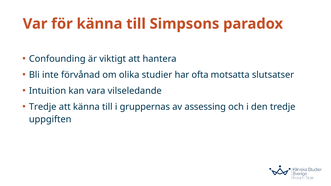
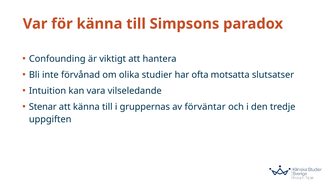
Tredje: Tredje -> Stenar (43, 107)
assessing: assessing -> förväntar (205, 107)
